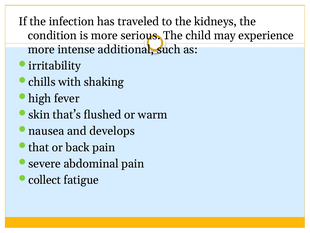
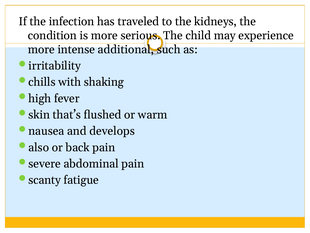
that: that -> also (39, 147)
collect: collect -> scanty (45, 180)
